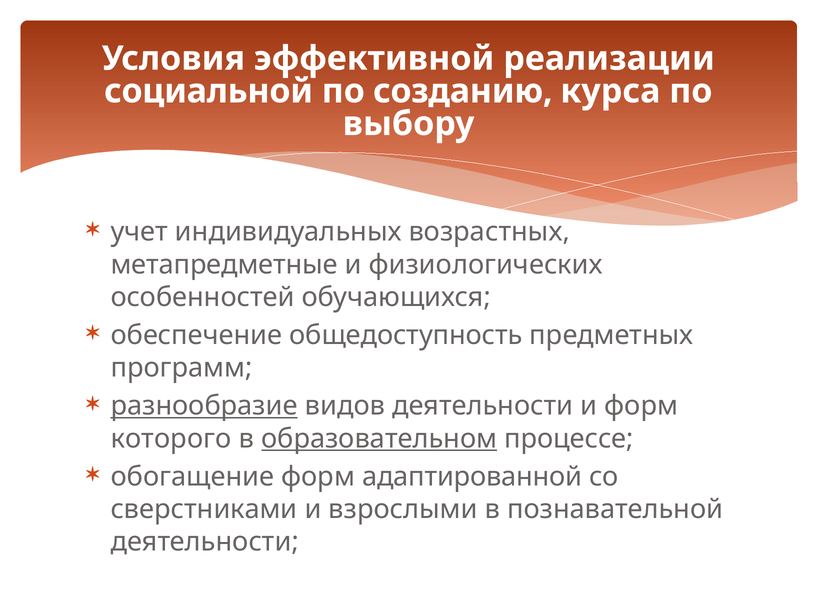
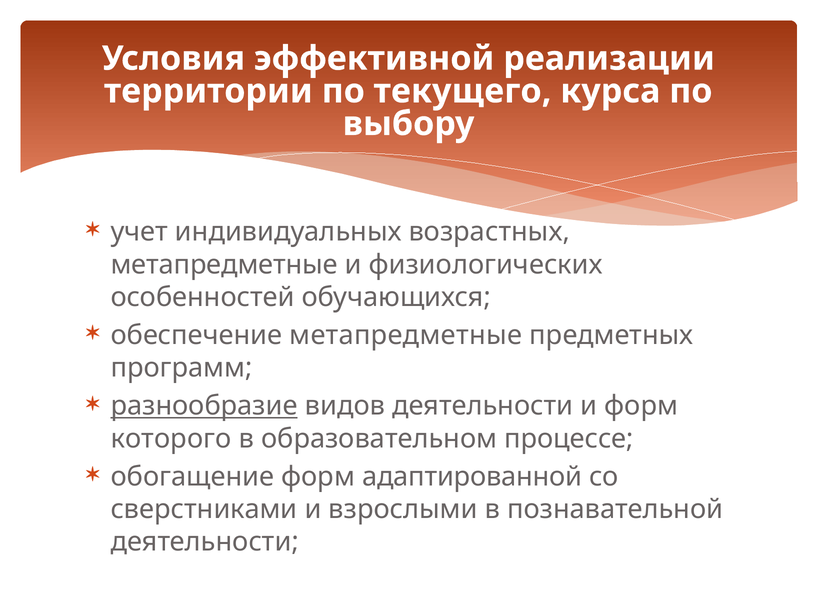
социальной: социальной -> территории (208, 91)
созданию: созданию -> текущего (463, 91)
обеспечение общедоступность: общедоступность -> метапредметные (406, 336)
образовательном underline: present -> none (379, 439)
